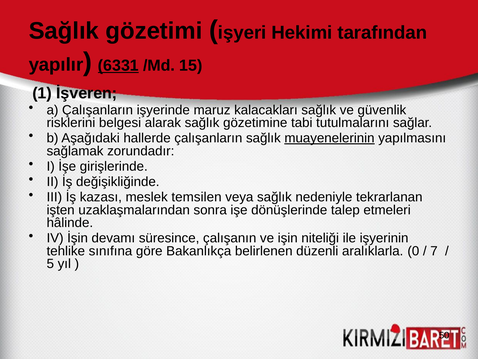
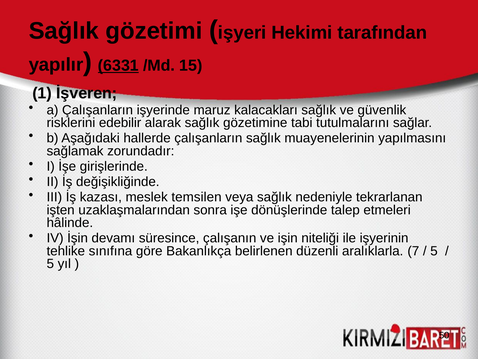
belgesi: belgesi -> edebilir (120, 123)
muayenelerinin underline: present -> none (329, 138)
0: 0 -> 7 (413, 251)
7: 7 -> 5 (434, 251)
